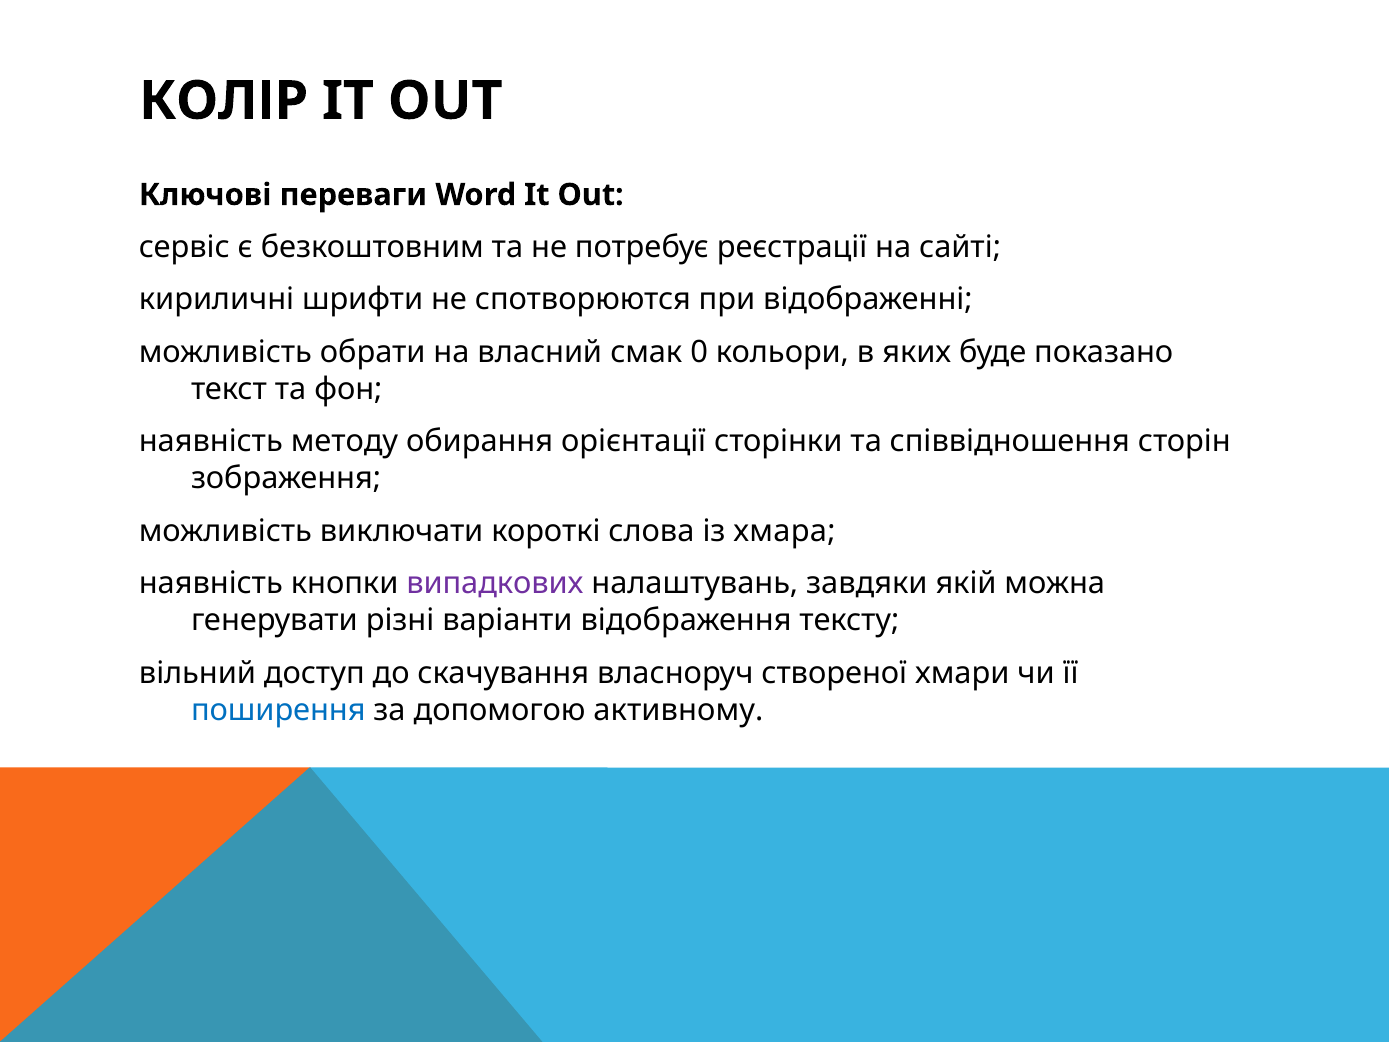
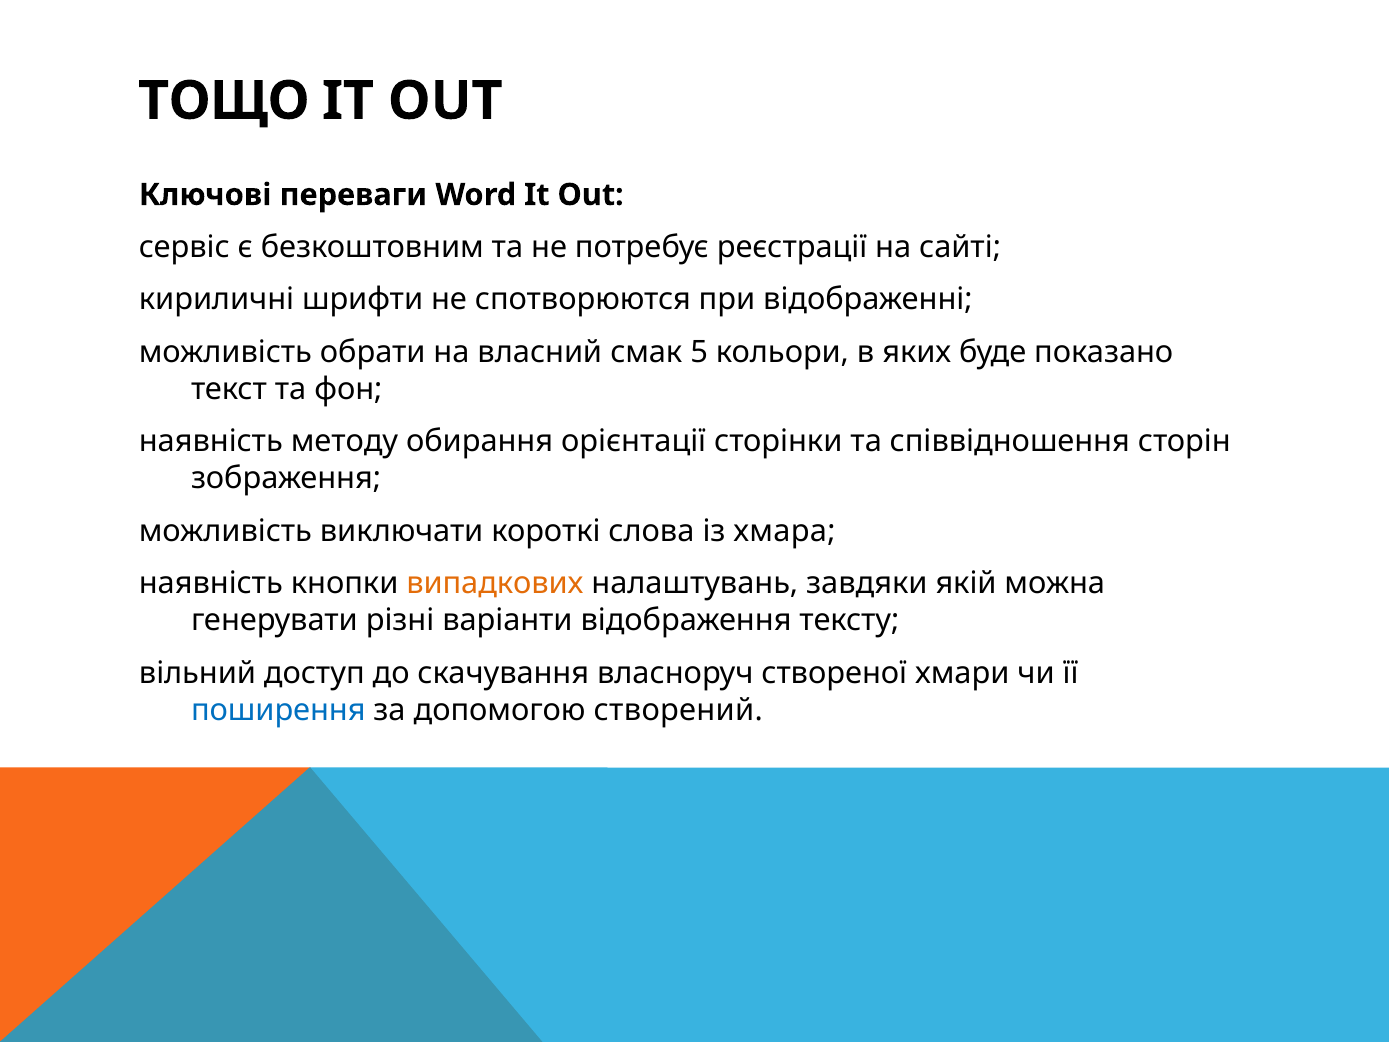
КОЛІР: КОЛІР -> ТОЩО (224, 101)
0: 0 -> 5 (699, 352)
випадкових colour: purple -> orange (495, 583)
активному: активному -> створений (678, 710)
